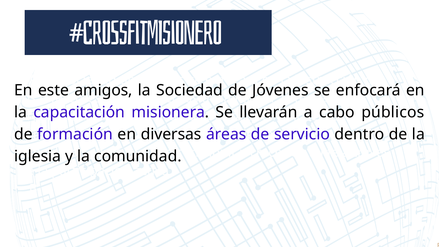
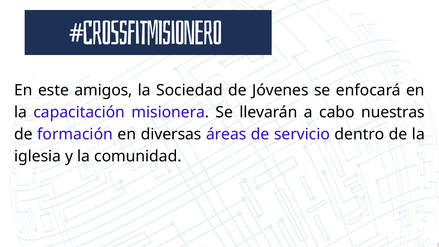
públicos: públicos -> nuestras (393, 112)
